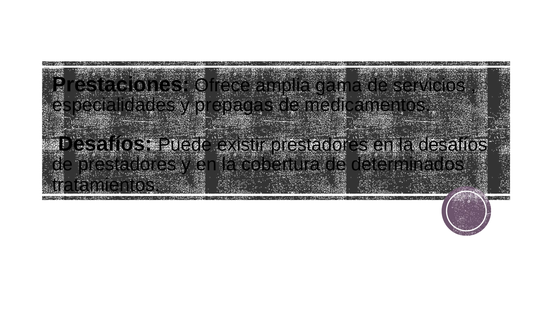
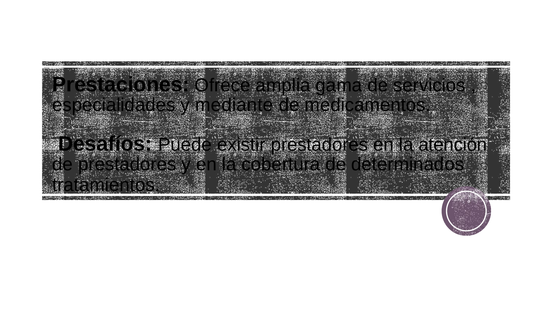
prepagas: prepagas -> mediante (234, 105)
la desafíos: desafíos -> atención (453, 145)
